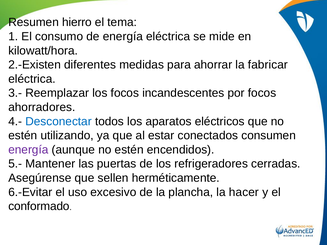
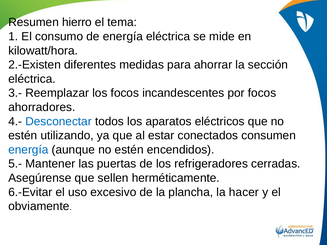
fabricar: fabricar -> sección (268, 65)
energía colour: purple -> blue (28, 150)
conformado: conformado -> obviamente (39, 206)
